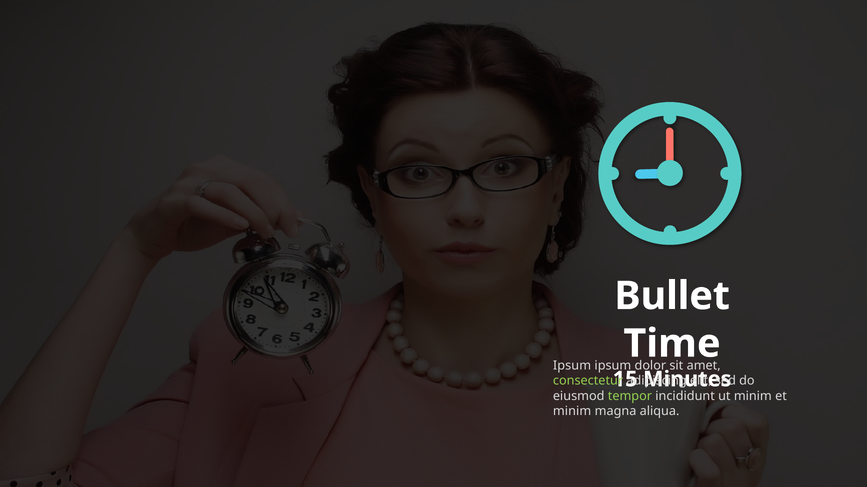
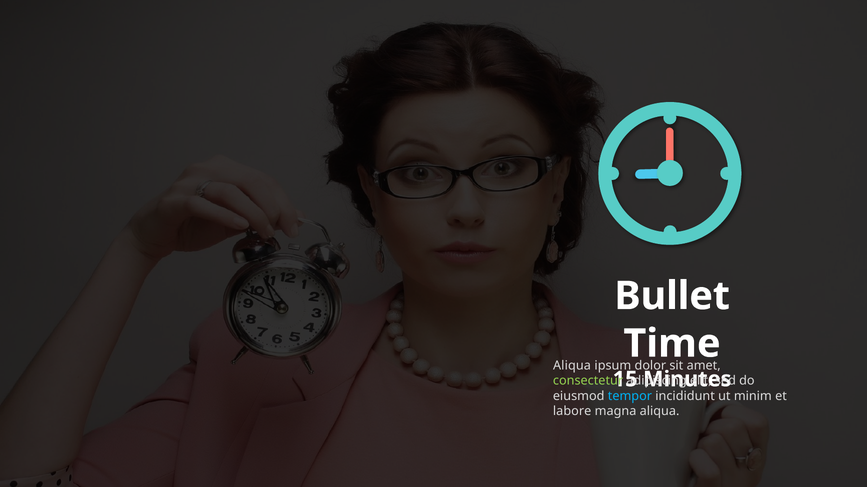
Ipsum: Ipsum -> Aliqua (572, 366)
tempor colour: light green -> light blue (630, 397)
minim: minim -> labore (572, 412)
